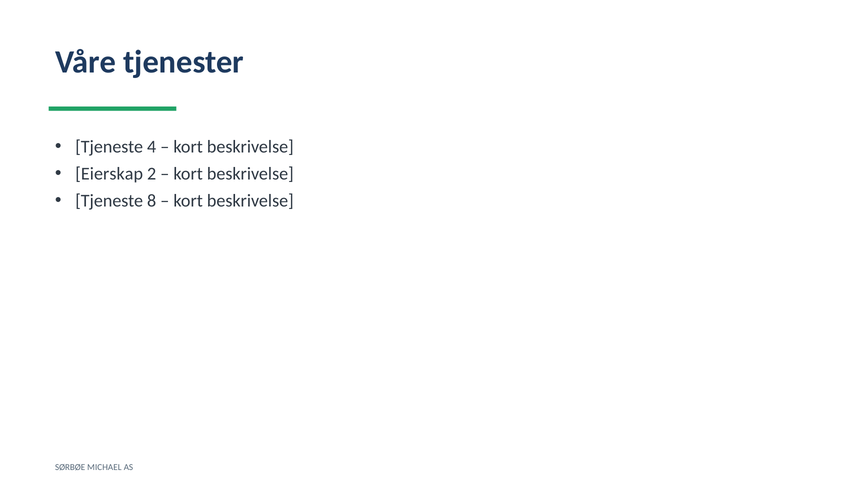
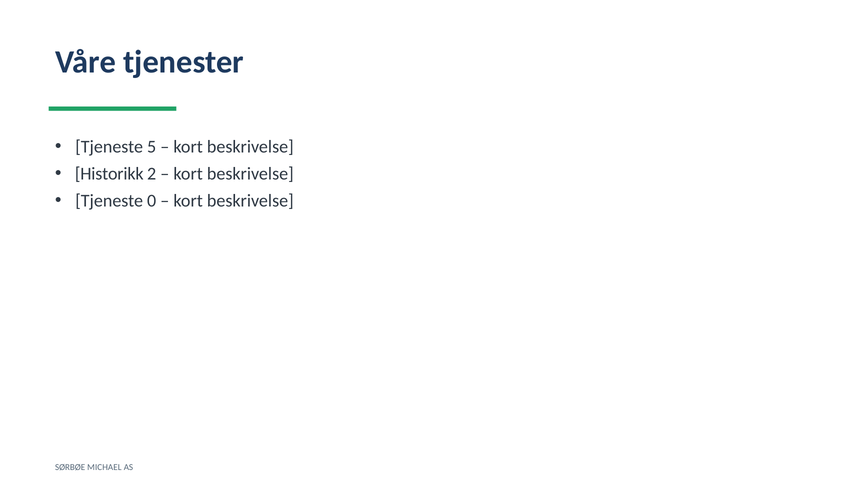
4: 4 -> 5 (152, 147)
Eierskap: Eierskap -> Historikk (109, 174)
8: 8 -> 0 (152, 201)
